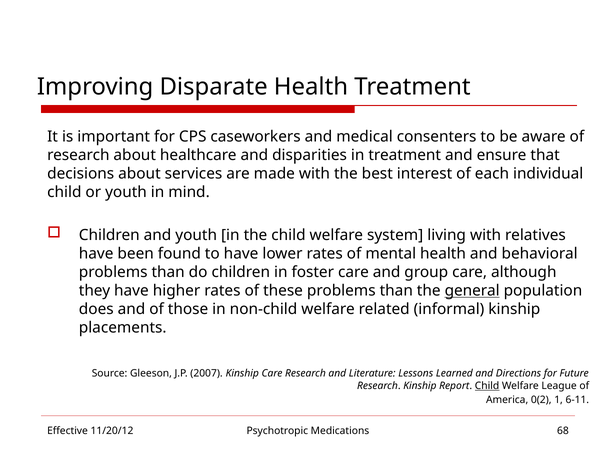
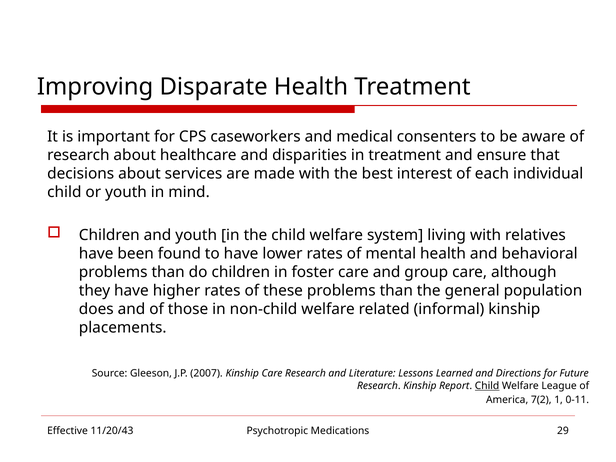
general underline: present -> none (472, 291)
0(2: 0(2 -> 7(2 (541, 400)
6-11: 6-11 -> 0-11 (577, 400)
11/20/12: 11/20/12 -> 11/20/43 (112, 431)
68: 68 -> 29 (563, 431)
